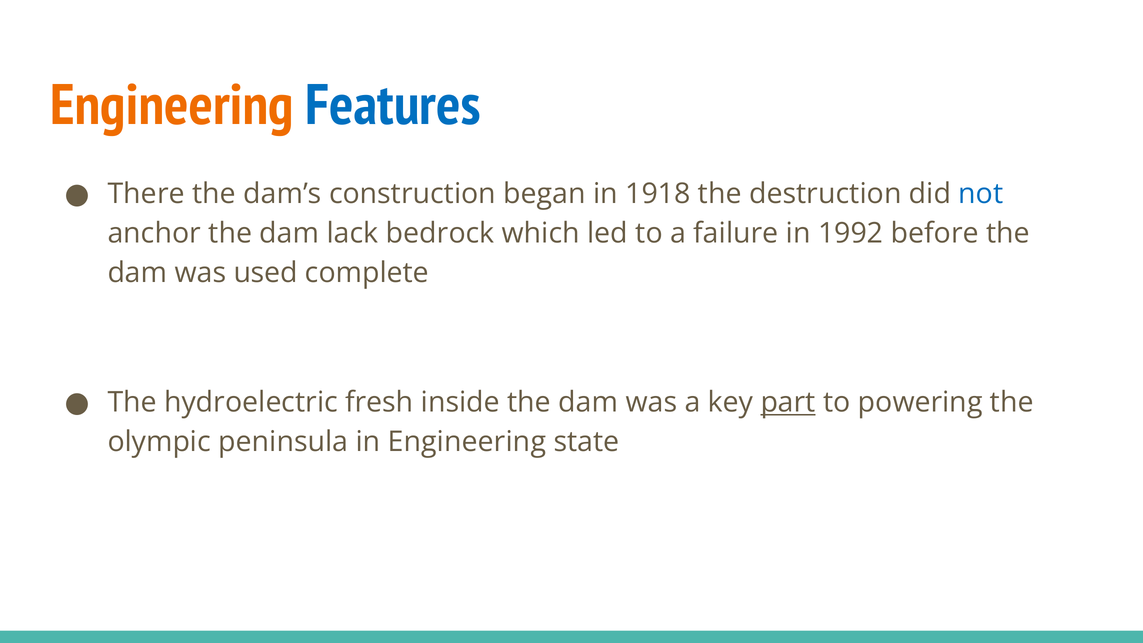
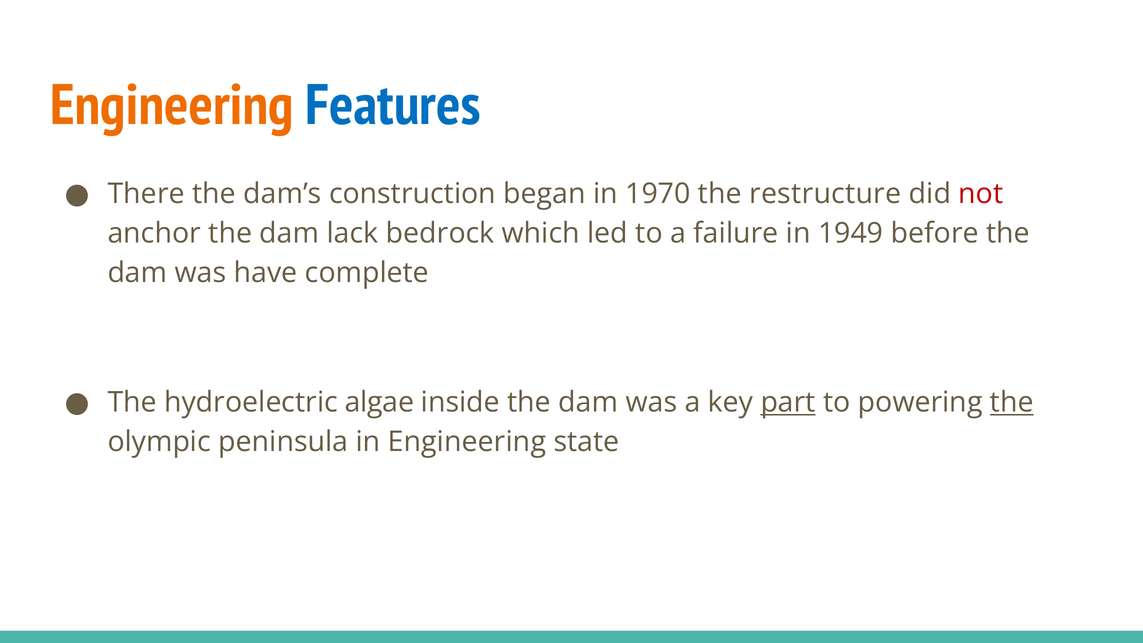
1918: 1918 -> 1970 (658, 194)
destruction: destruction -> restructure (825, 194)
not colour: blue -> red (981, 194)
1992: 1992 -> 1949 (851, 233)
used: used -> have (265, 273)
fresh: fresh -> algae (379, 402)
the underline: none -> present (1012, 402)
